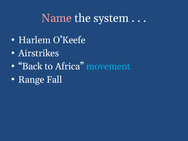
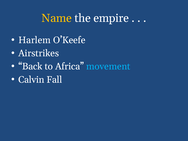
Name colour: pink -> yellow (57, 18)
system: system -> empire (111, 18)
Range: Range -> Calvin (31, 80)
